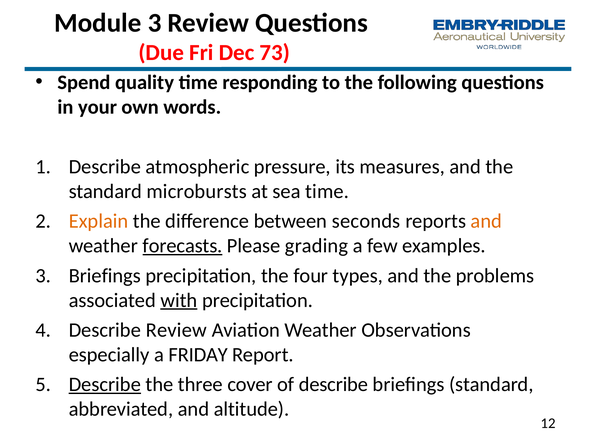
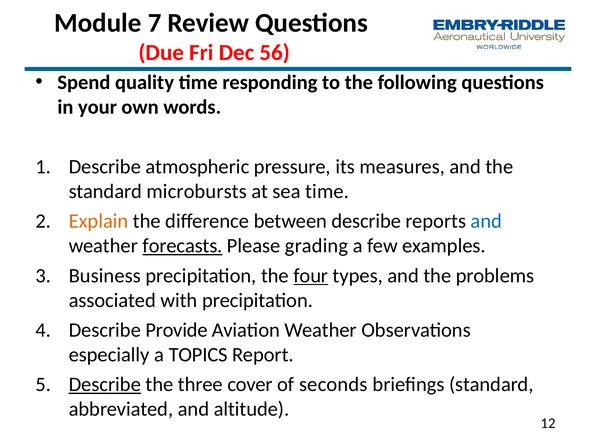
Module 3: 3 -> 7 (155, 23)
73: 73 -> 56 (275, 53)
between seconds: seconds -> describe (366, 221)
and colour: orange -> blue (486, 221)
Briefings: Briefings -> Business (105, 276)
four underline: none -> present (311, 276)
with underline: present -> none (179, 300)
Describe Review: Review -> Provide (177, 330)
FRIDAY: FRIDAY -> TOPICS (198, 355)
of describe: describe -> seconds (333, 385)
